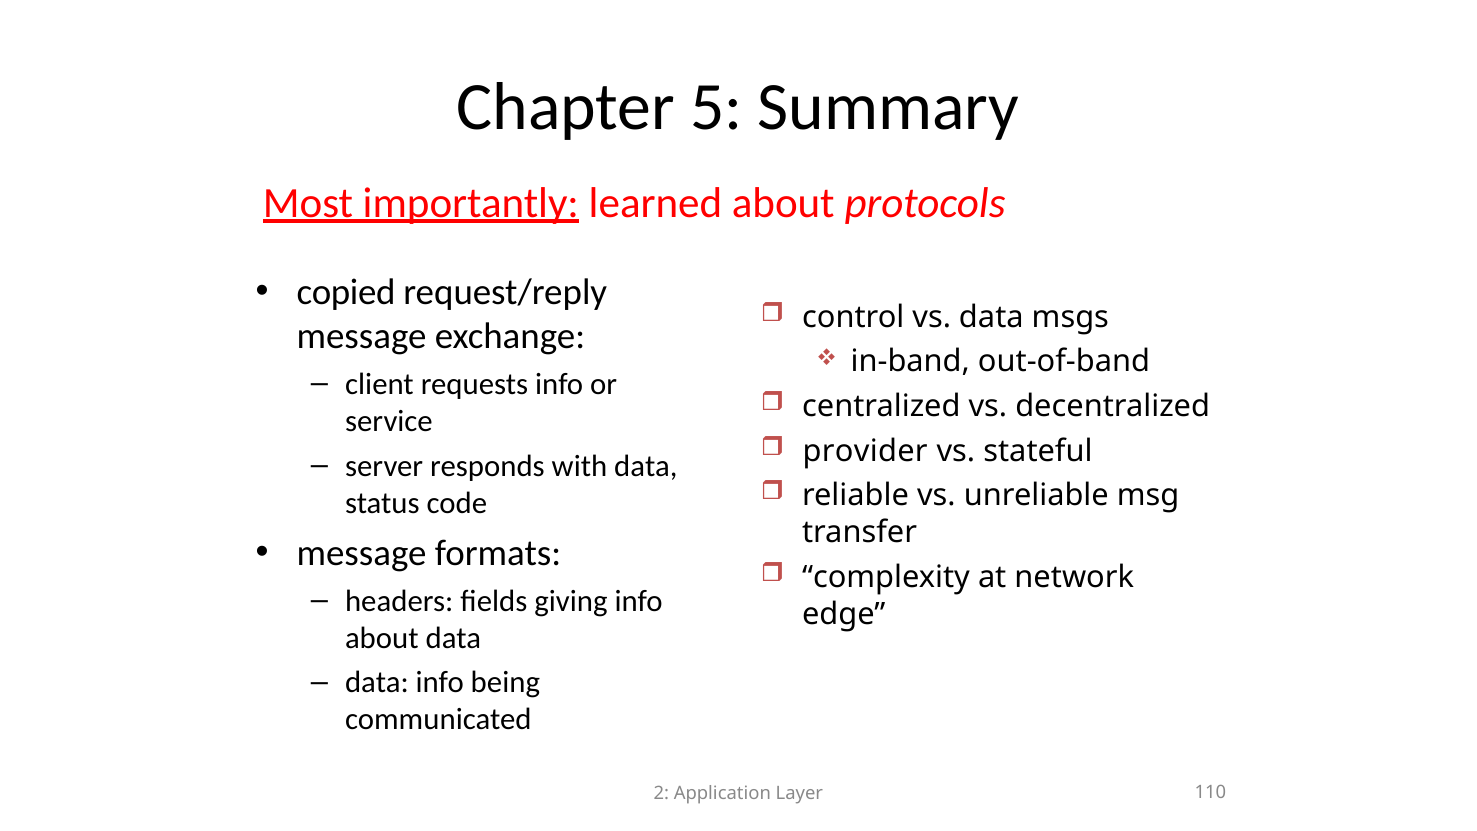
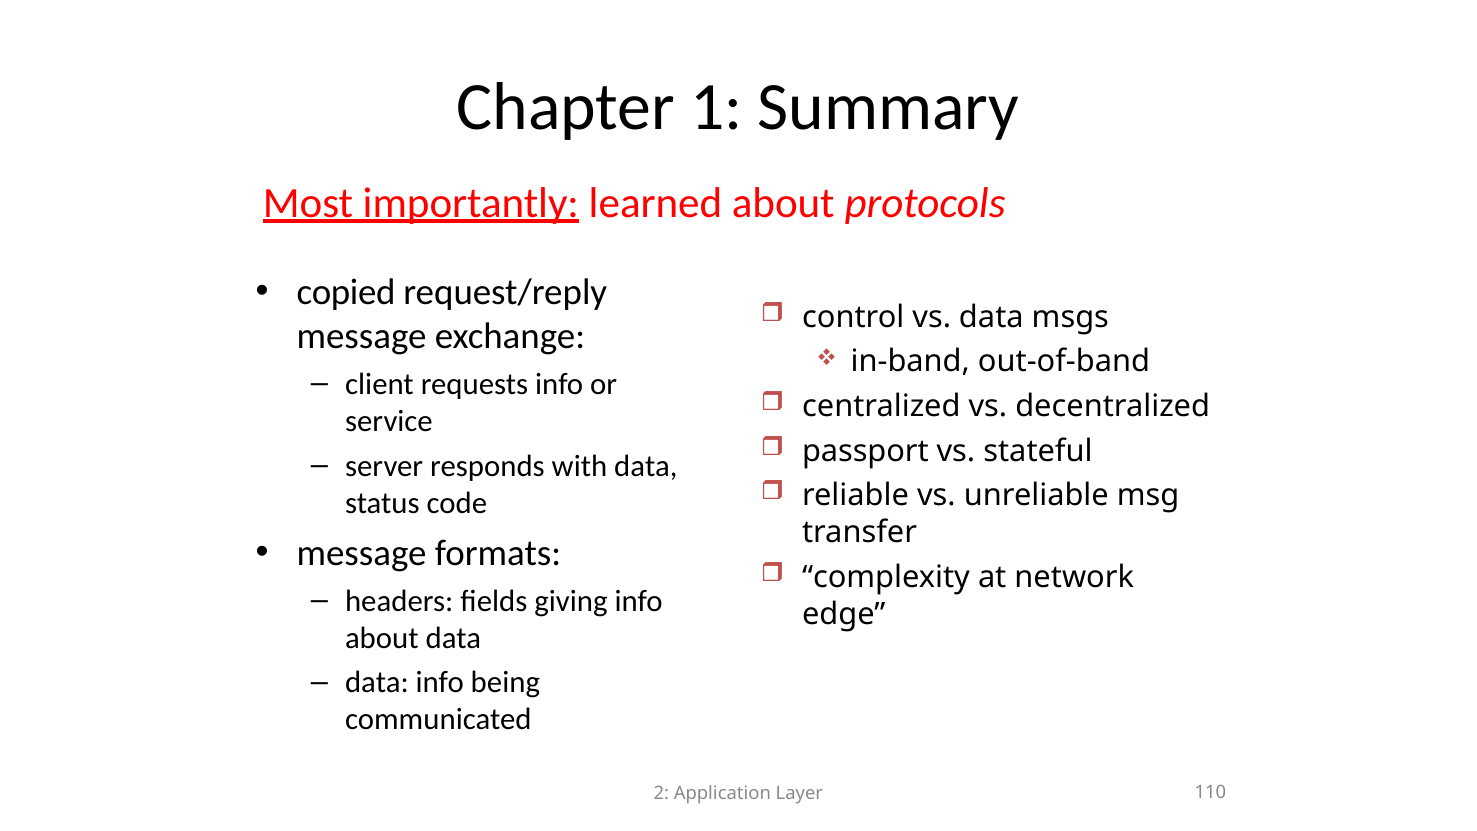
5: 5 -> 1 (716, 107)
provider: provider -> passport (865, 451)
